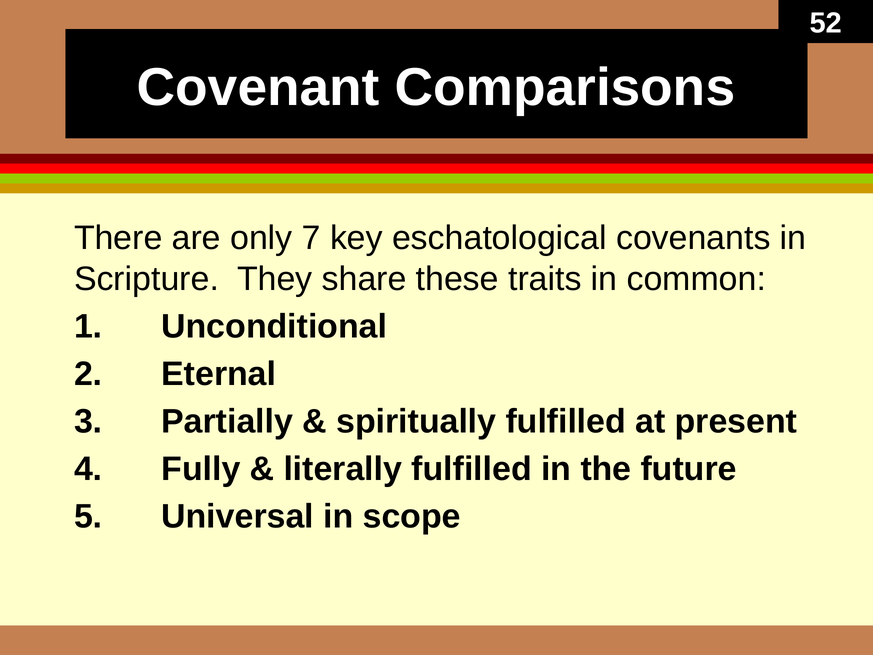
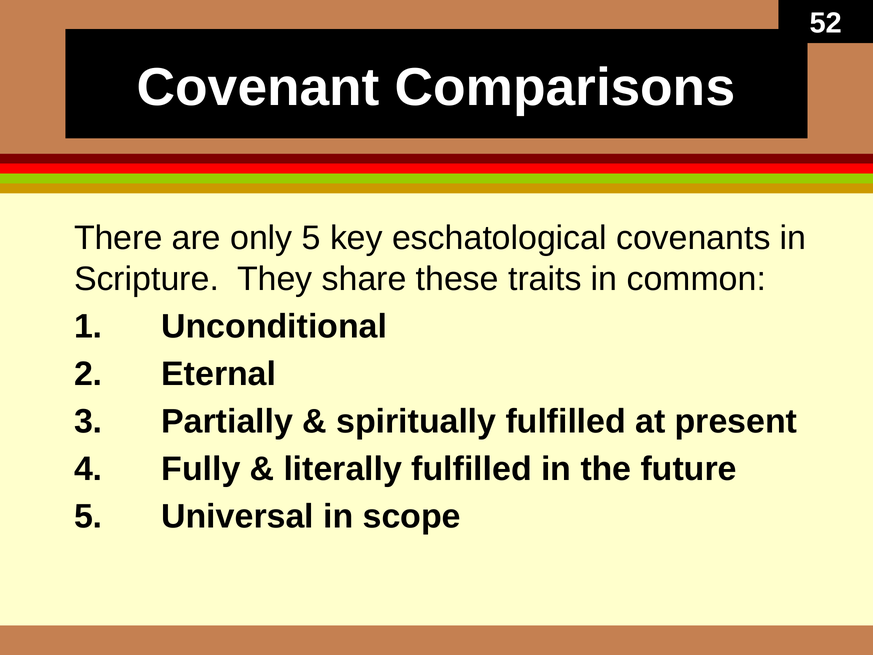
only 7: 7 -> 5 (311, 238)
